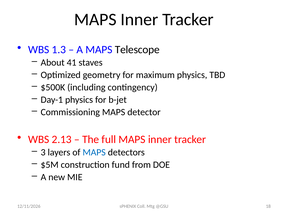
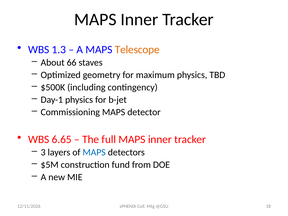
Telescope colour: black -> orange (137, 50)
41: 41 -> 66 (72, 63)
2.13: 2.13 -> 6.65 (62, 139)
